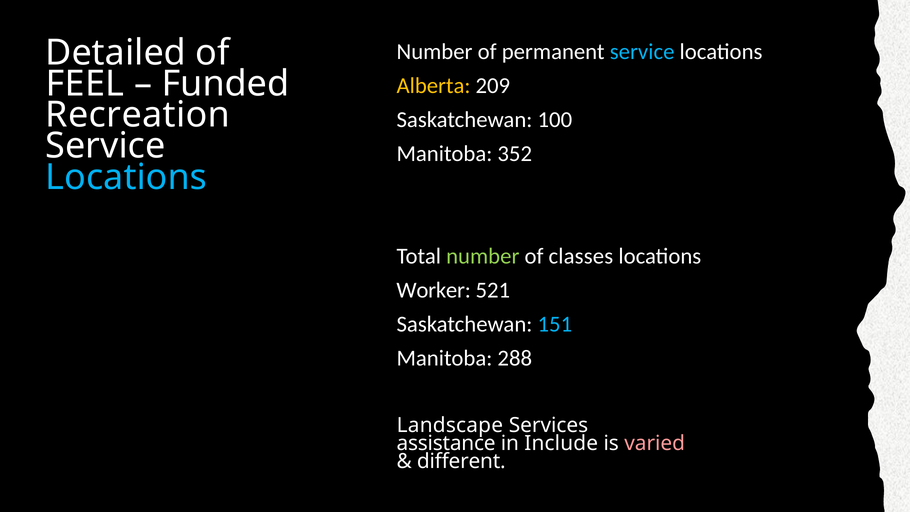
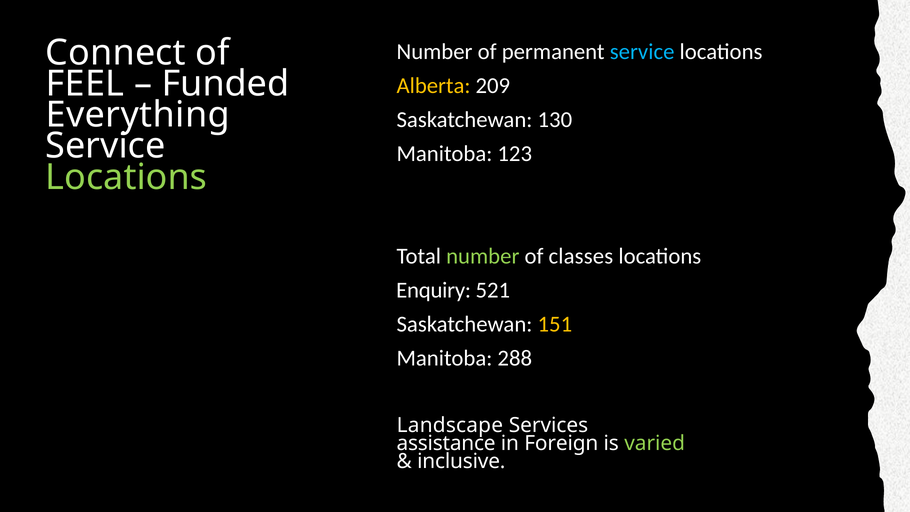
Detailed: Detailed -> Connect (116, 53)
Recreation: Recreation -> Everything (138, 115)
100: 100 -> 130 (555, 120)
352: 352 -> 123 (515, 154)
Locations colour: light blue -> light green (126, 177)
Worker: Worker -> Enquiry (434, 290)
151 colour: light blue -> yellow (555, 324)
Include: Include -> Foreign (561, 443)
varied colour: pink -> light green (655, 443)
different: different -> inclusive (461, 461)
